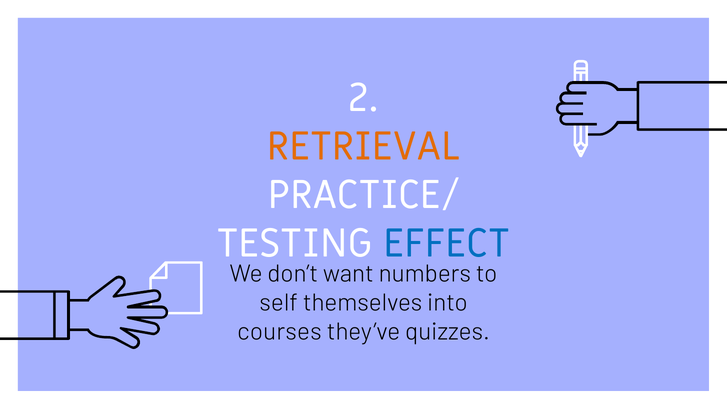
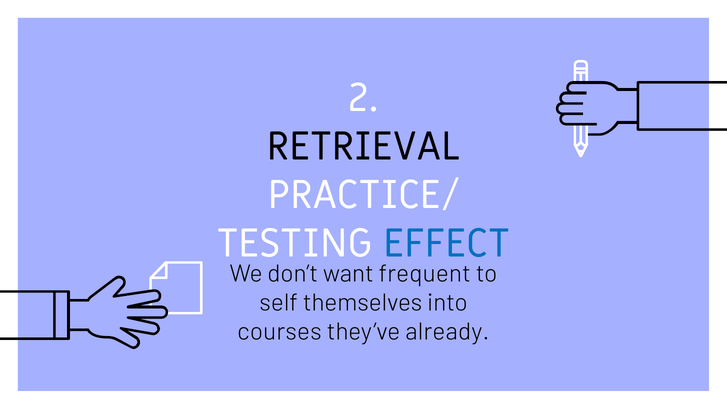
RETRIEVAL colour: orange -> black (364, 146)
numbers: numbers -> frequent (425, 274)
quizzes: quizzes -> already (447, 332)
